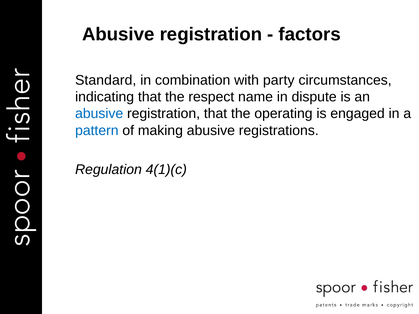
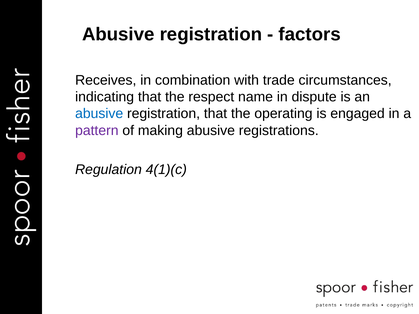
Standard: Standard -> Receives (106, 80)
party: party -> trade (279, 80)
pattern colour: blue -> purple (97, 131)
